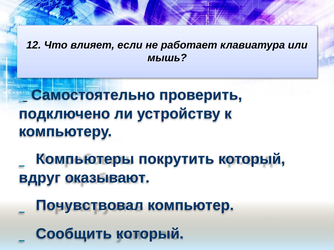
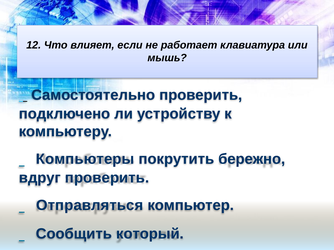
покрутить который: который -> бережно (252, 159)
вдруг оказывают: оказывают -> проверить (107, 178)
Почувствовал: Почувствовал -> Отправляться (90, 206)
